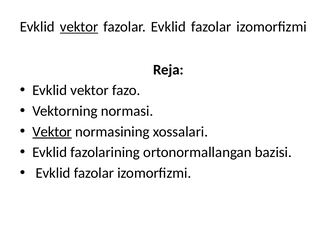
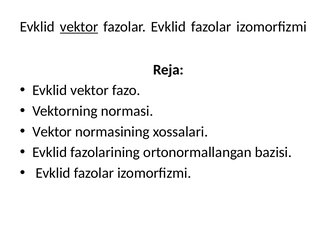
Vektor underline: present -> none (52, 132)
